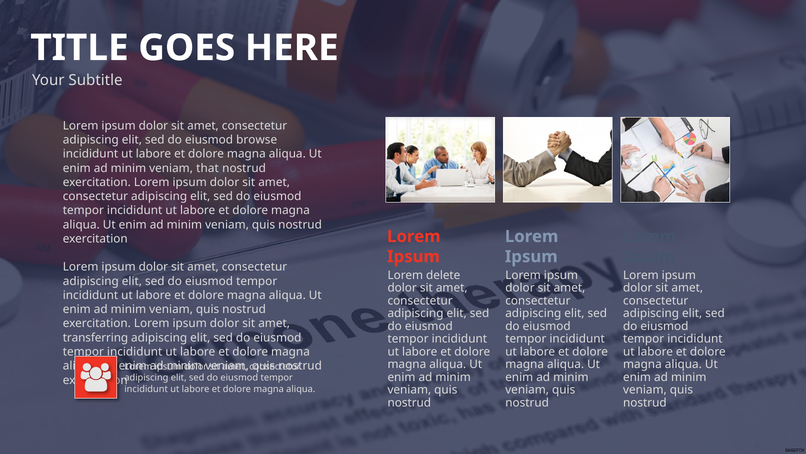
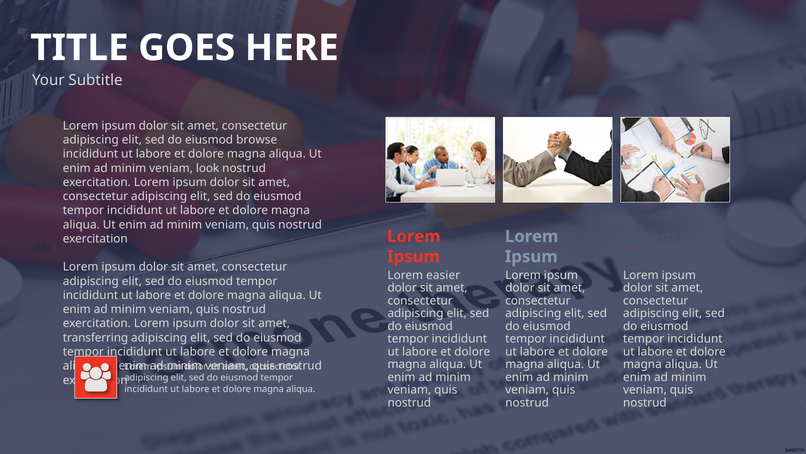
that: that -> look (208, 168)
delete: delete -> easier (443, 275)
